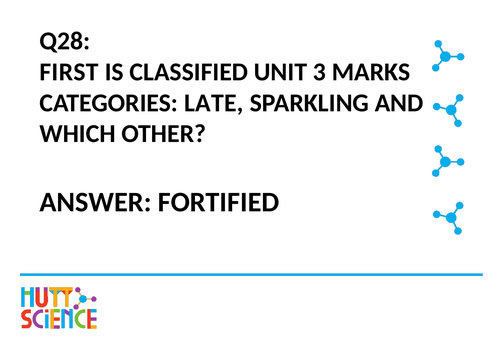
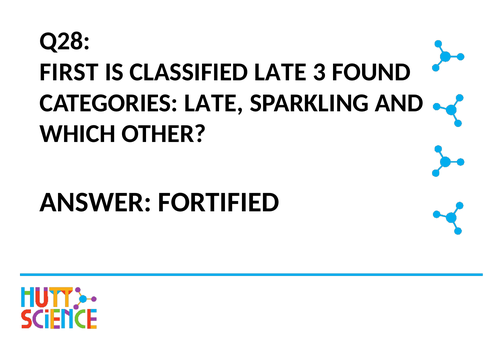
CLASSIFIED UNIT: UNIT -> LATE (280, 72)
MARKS: MARKS -> FOUND (371, 72)
